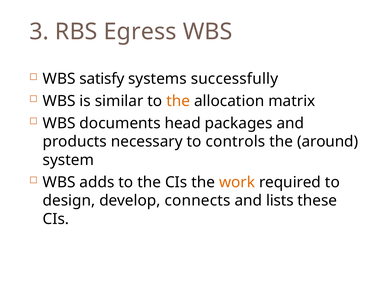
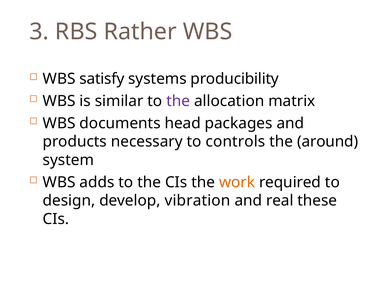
Egress: Egress -> Rather (140, 32)
successfully: successfully -> producibility (235, 79)
the colour: orange -> purple (178, 101)
connects: connects -> vibration (197, 201)
lists: lists -> real (280, 201)
